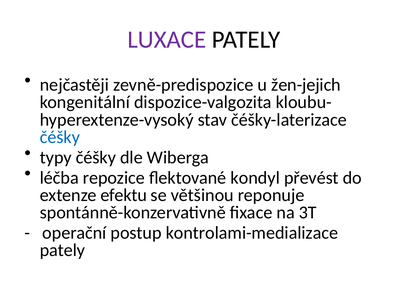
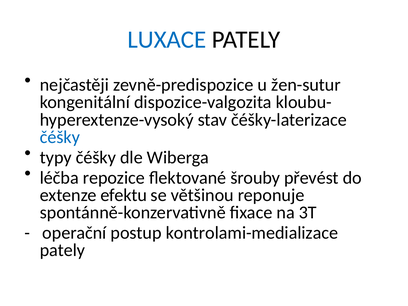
LUXACE colour: purple -> blue (167, 39)
žen-jejich: žen-jejich -> žen-sutur (306, 85)
kondyl: kondyl -> šrouby (255, 178)
